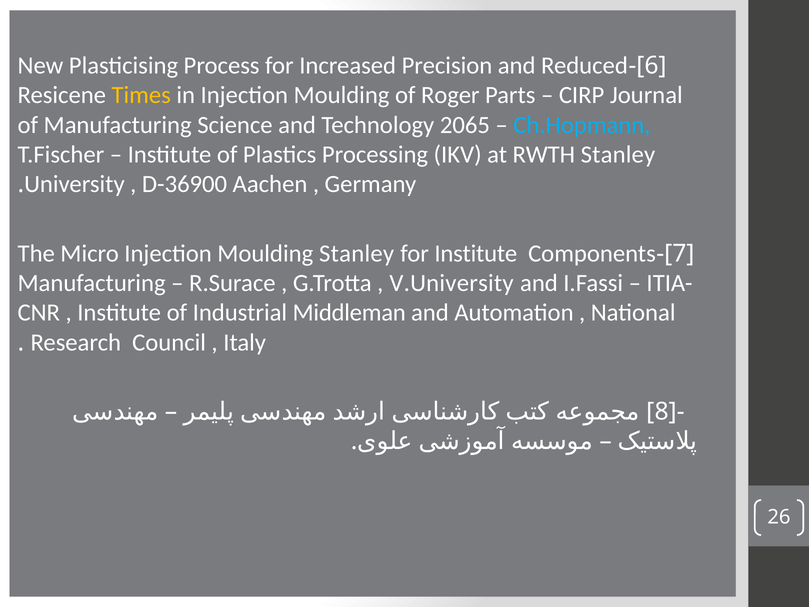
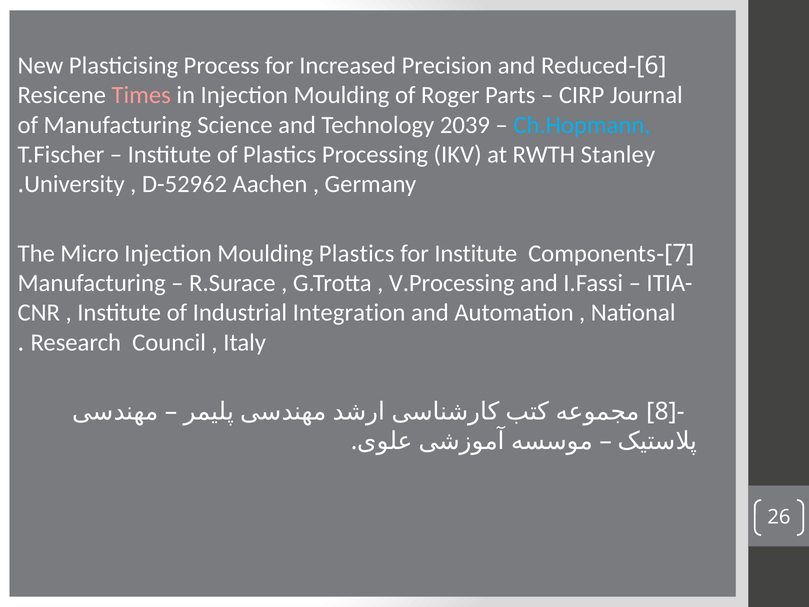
Times colour: yellow -> pink (141, 95)
2065: 2065 -> 2039 (465, 125)
D-36900: D-36900 -> D-52962 (185, 184)
Moulding Stanley: Stanley -> Plastics (357, 253)
V.University: V.University -> V.Processing (452, 283)
Middleman: Middleman -> Integration (349, 313)
